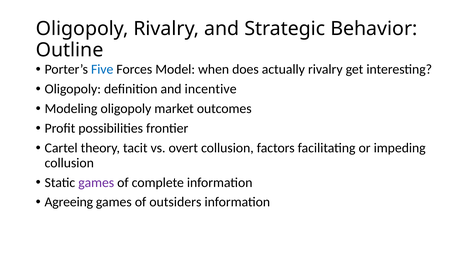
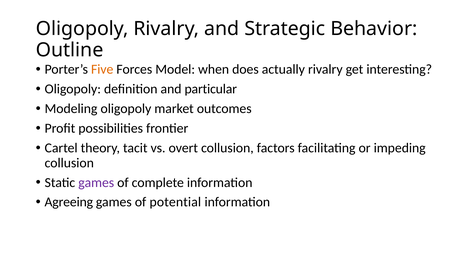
Five colour: blue -> orange (102, 70)
incentive: incentive -> particular (211, 89)
outsiders: outsiders -> potential (175, 202)
